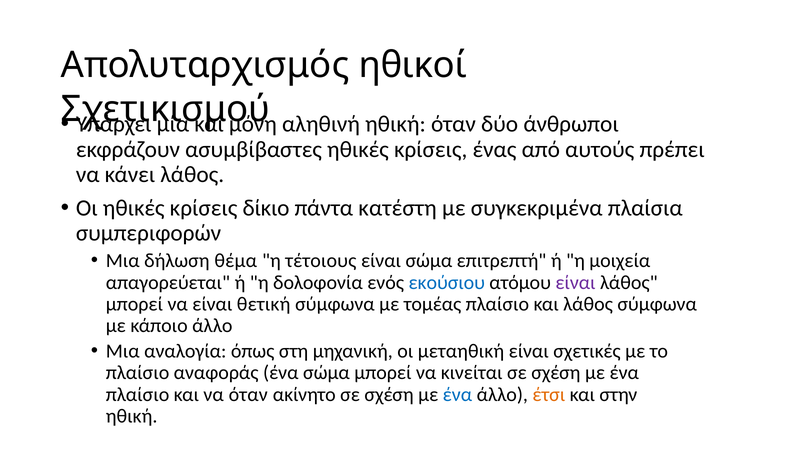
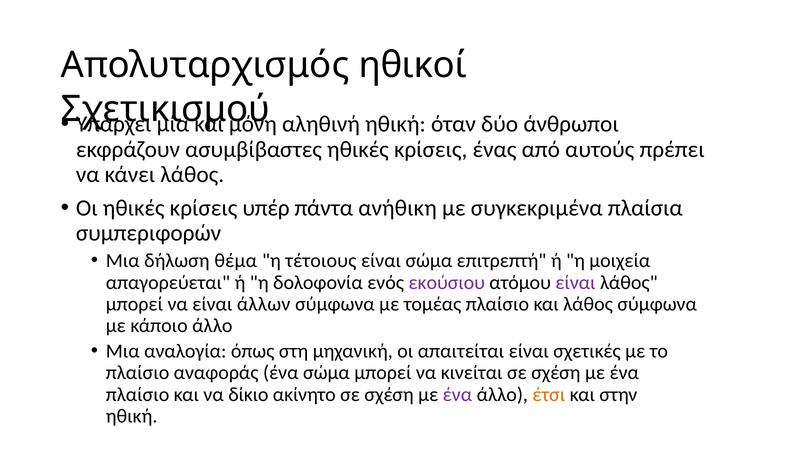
δίκιο: δίκιο -> υπέρ (266, 208)
κατέστη: κατέστη -> ανήθικη (398, 208)
εκούσιου colour: blue -> purple (447, 283)
θετική: θετική -> άλλων (264, 304)
μεταηθική: μεταηθική -> απαιτείται (461, 352)
να όταν: όταν -> δίκιο (248, 395)
ένα colour: blue -> purple (457, 395)
